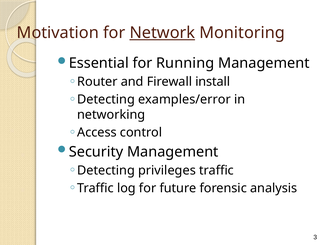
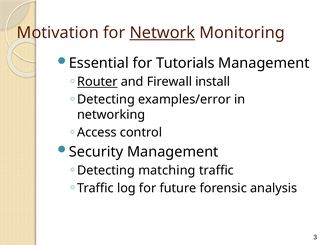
Running: Running -> Tutorials (185, 63)
Router underline: none -> present (97, 82)
privileges: privileges -> matching (167, 170)
